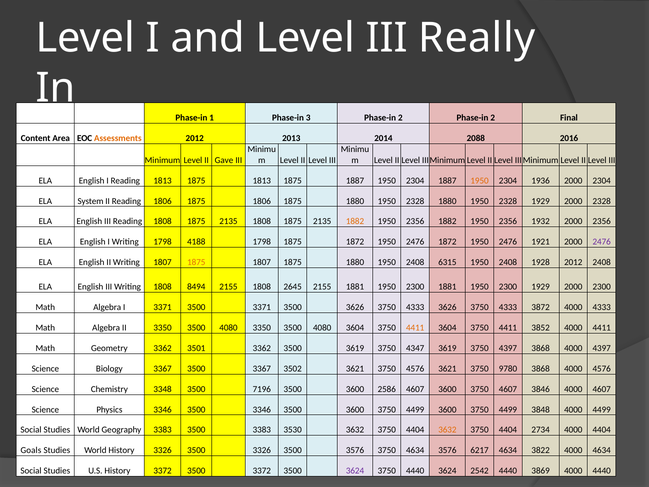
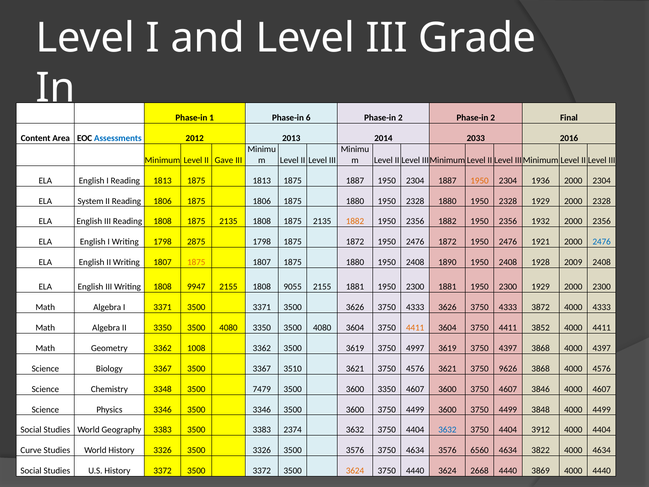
Really: Really -> Grade (477, 38)
3: 3 -> 6 (308, 118)
Assessments colour: orange -> blue (118, 138)
2088: 2088 -> 2033 (476, 138)
4188: 4188 -> 2875 (196, 242)
2476 colour: purple -> blue (602, 242)
6315: 6315 -> 1890 (447, 262)
1928 2012: 2012 -> 2009 (573, 262)
8494: 8494 -> 9947 (196, 287)
2645: 2645 -> 9055 (293, 287)
3501: 3501 -> 1008 (196, 348)
4347: 4347 -> 4997 (415, 348)
3502: 3502 -> 3510 (293, 368)
9780: 9780 -> 9626 (508, 368)
7196: 7196 -> 7479 (262, 389)
3600 2586: 2586 -> 3350 (387, 389)
3530: 3530 -> 2374 (293, 430)
3632 colour: orange -> blue (447, 430)
2734: 2734 -> 3912 (541, 430)
Goals: Goals -> Curve (31, 450)
6217: 6217 -> 6560 (480, 450)
3624 colour: purple -> orange (355, 471)
2542: 2542 -> 2668 (480, 471)
